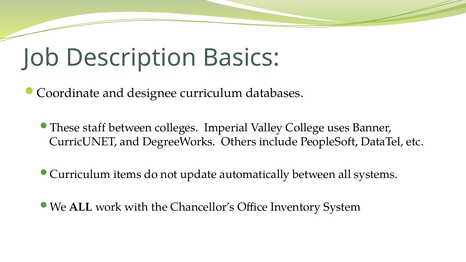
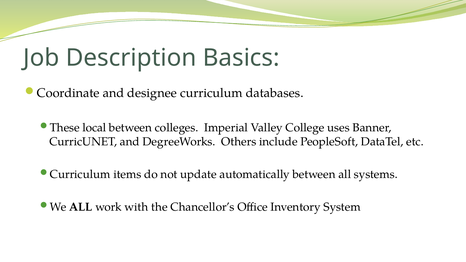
staff: staff -> local (94, 128)
